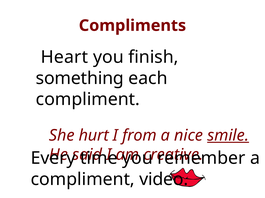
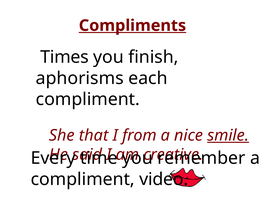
Compliments underline: none -> present (132, 26)
Heart: Heart -> Times (65, 57)
something: something -> aphorisms (80, 78)
hurt: hurt -> that (94, 136)
